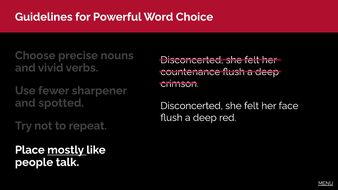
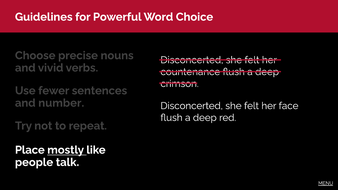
sharpener: sharpener -> sentences (99, 91)
spotted: spotted -> number (61, 103)
